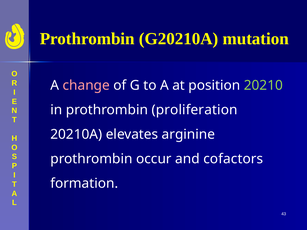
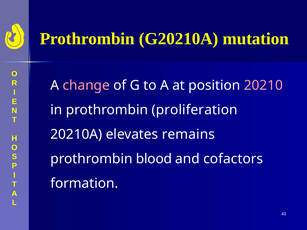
20210 colour: light green -> pink (263, 85)
arginine: arginine -> remains (188, 134)
occur: occur -> blood (154, 159)
